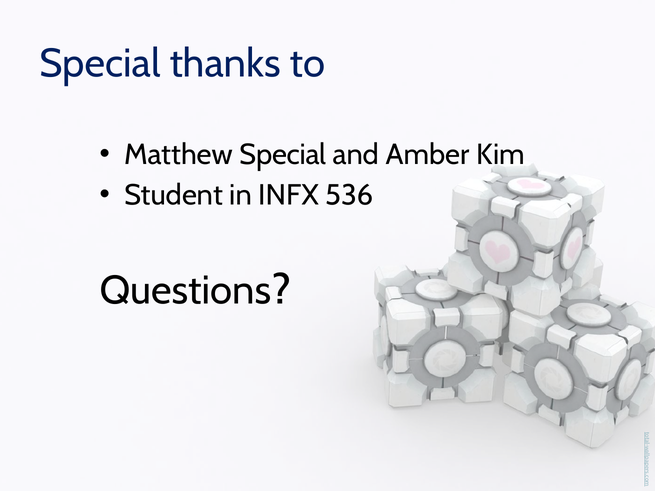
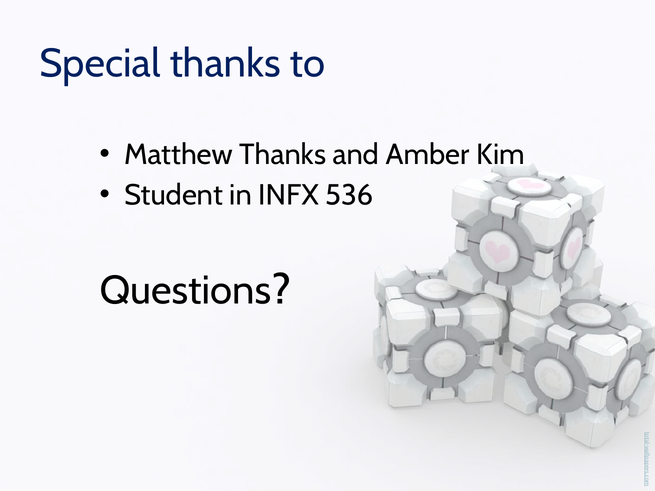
Matthew Special: Special -> Thanks (283, 155)
